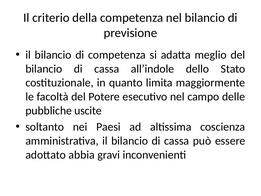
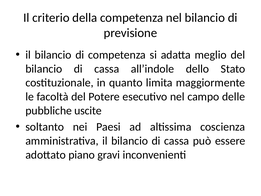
abbia: abbia -> piano (82, 155)
